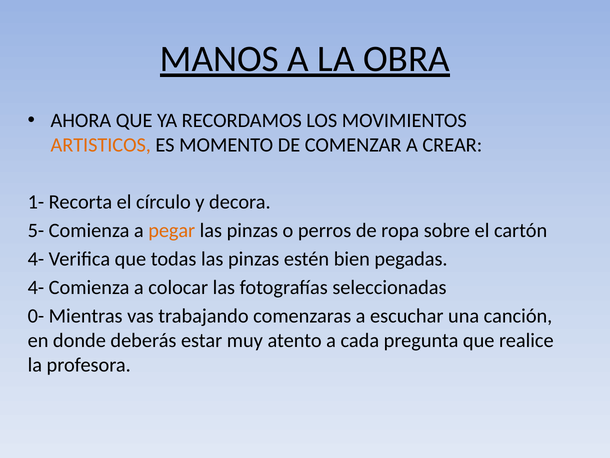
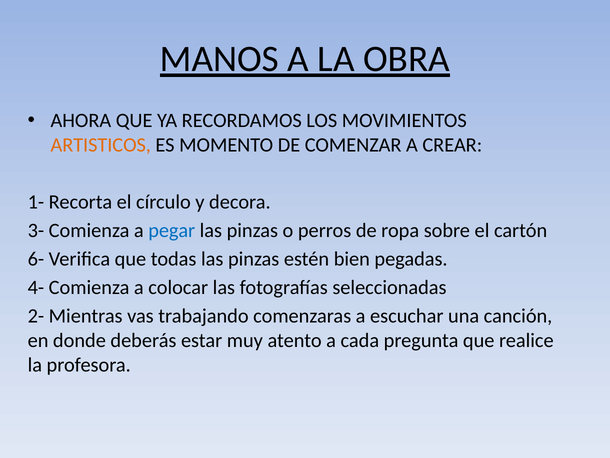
5-: 5- -> 3- (36, 230)
pegar colour: orange -> blue (172, 230)
4-: 4- -> 6- (36, 259)
0-: 0- -> 2- (36, 316)
